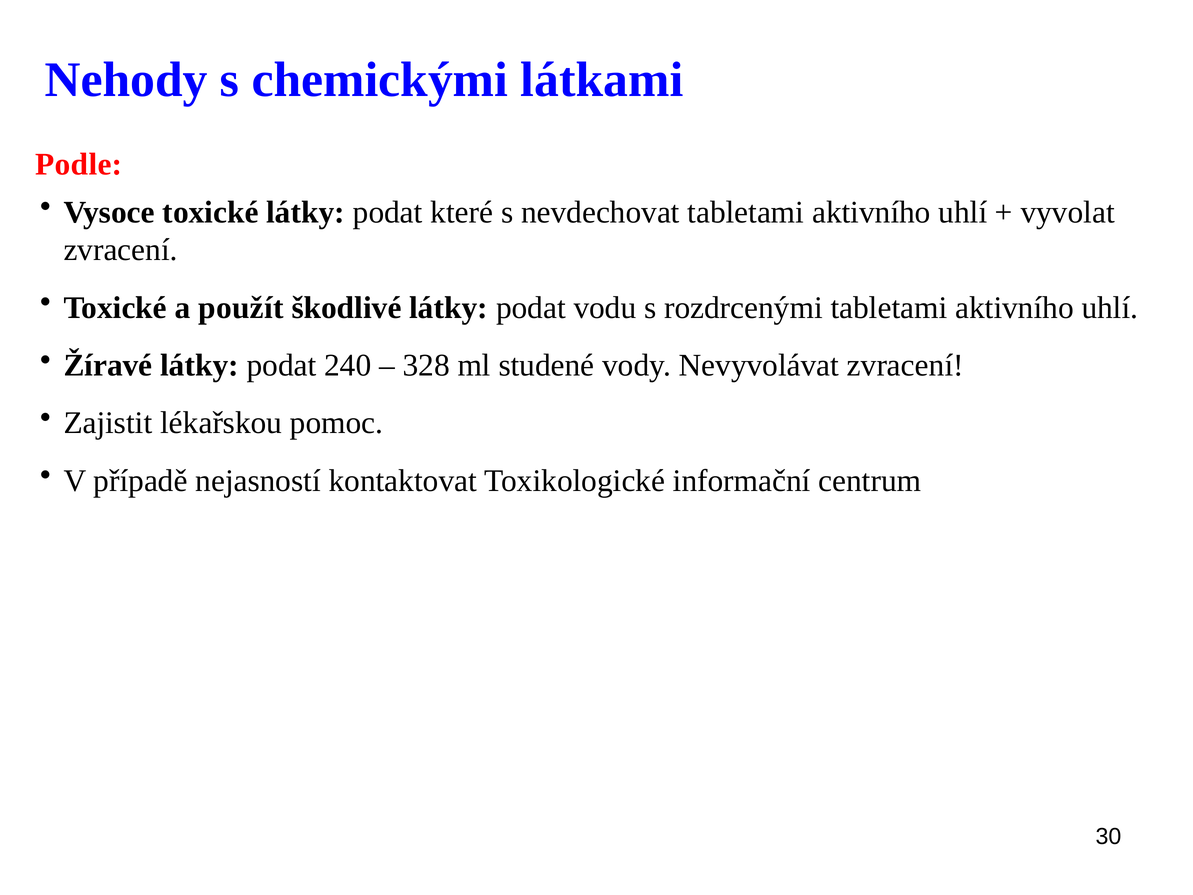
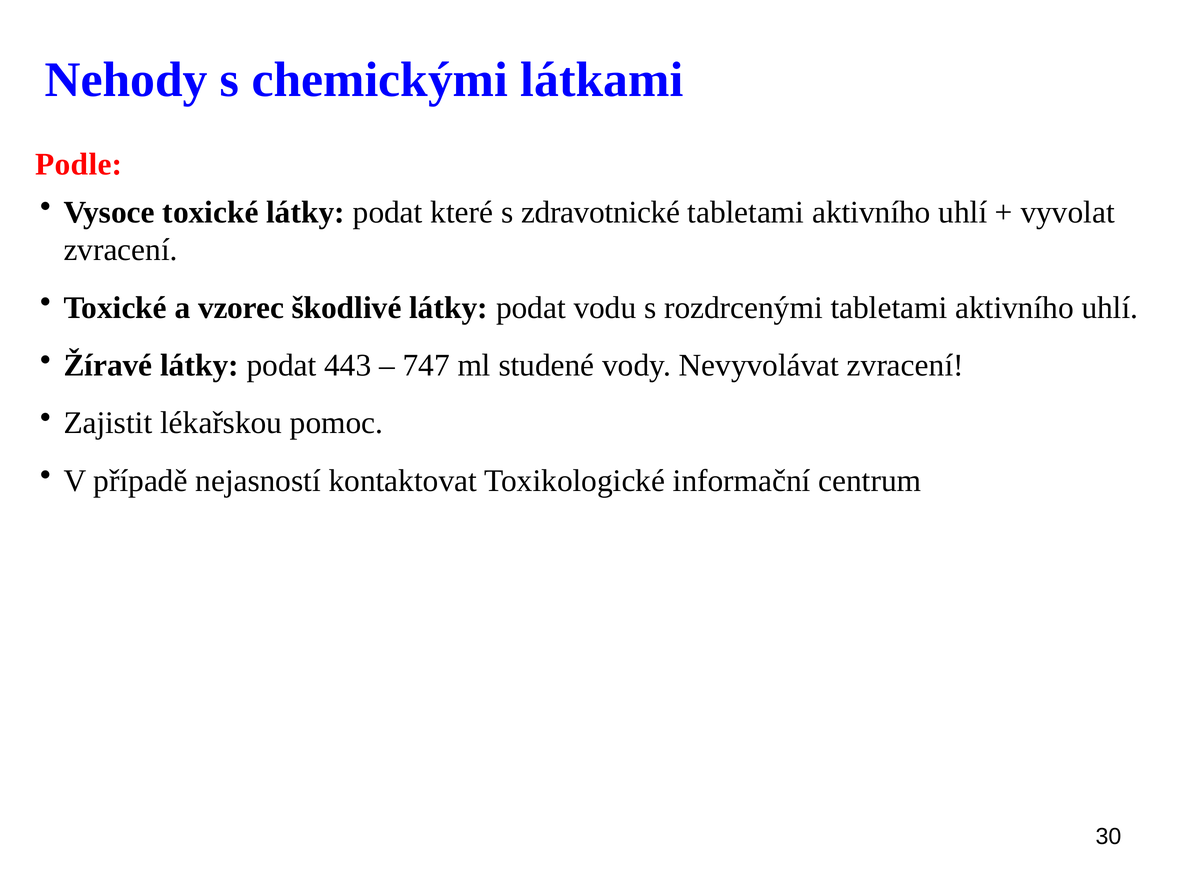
nevdechovat: nevdechovat -> zdravotnické (601, 212)
použít: použít -> vzorec (241, 308)
240: 240 -> 443 (348, 365)
328: 328 -> 747 (426, 365)
